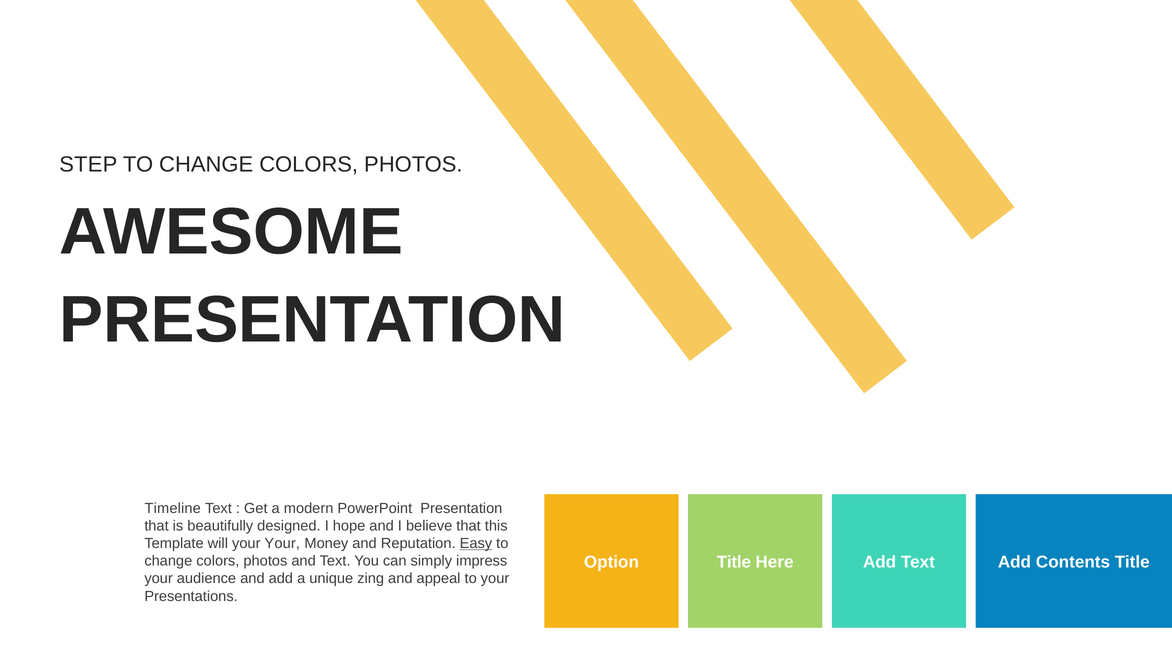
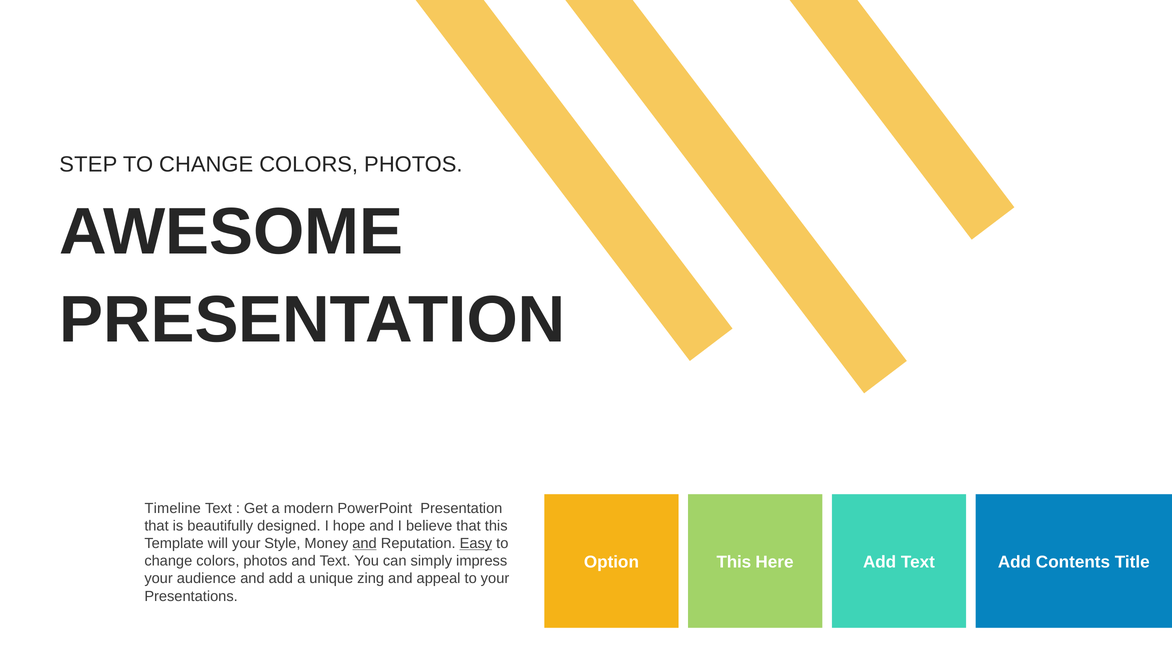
your Your: Your -> Style (282, 544)
and underline: none -> present (365, 544)
Option Title: Title -> This (734, 562)
